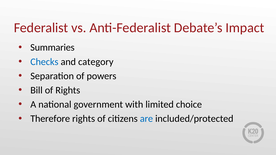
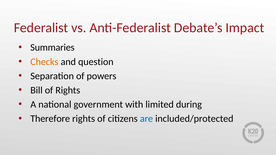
Checks colour: blue -> orange (44, 62)
category: category -> question (96, 62)
choice: choice -> during (189, 105)
